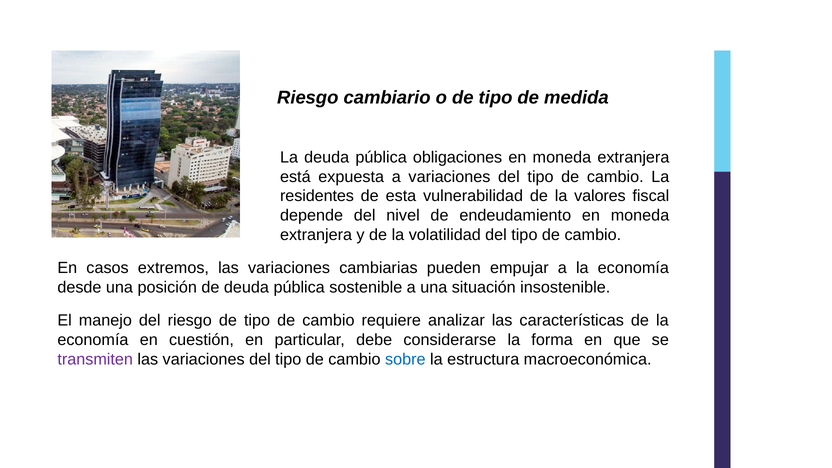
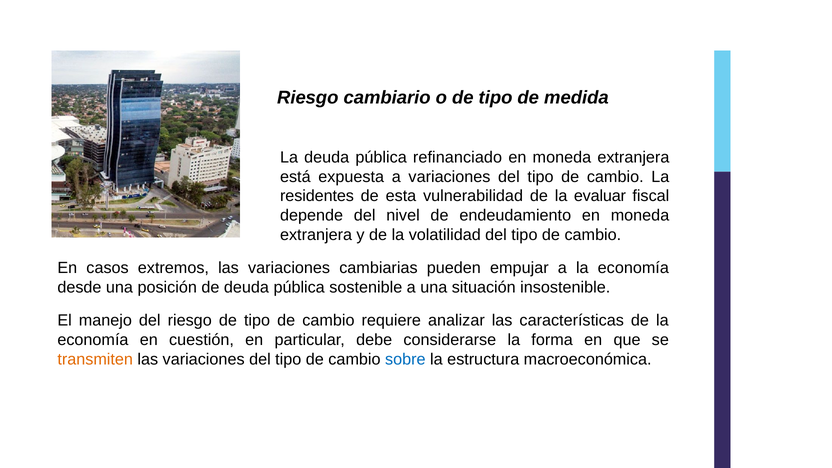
obligaciones: obligaciones -> refinanciado (458, 157)
valores: valores -> evaluar (600, 196)
transmiten colour: purple -> orange (95, 359)
